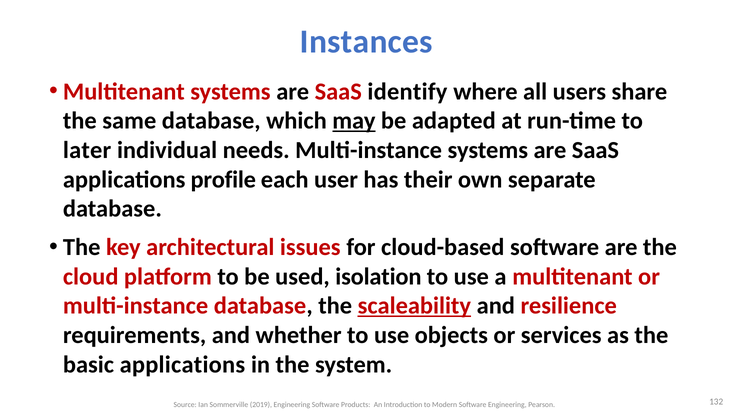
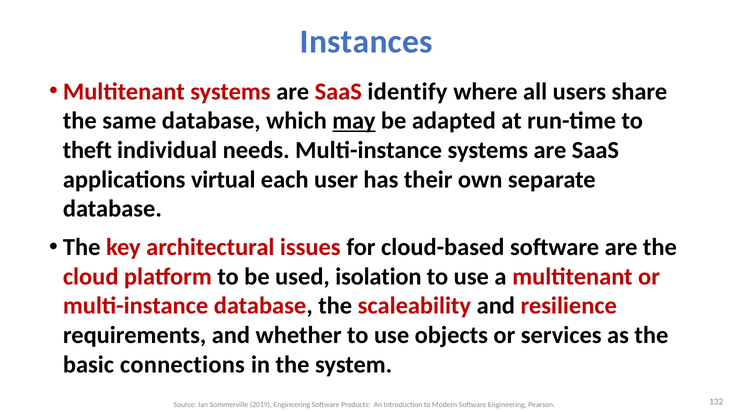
later: later -> theft (87, 150)
profile: profile -> virtual (223, 180)
scaleability underline: present -> none (414, 306)
basic applications: applications -> connections (182, 365)
